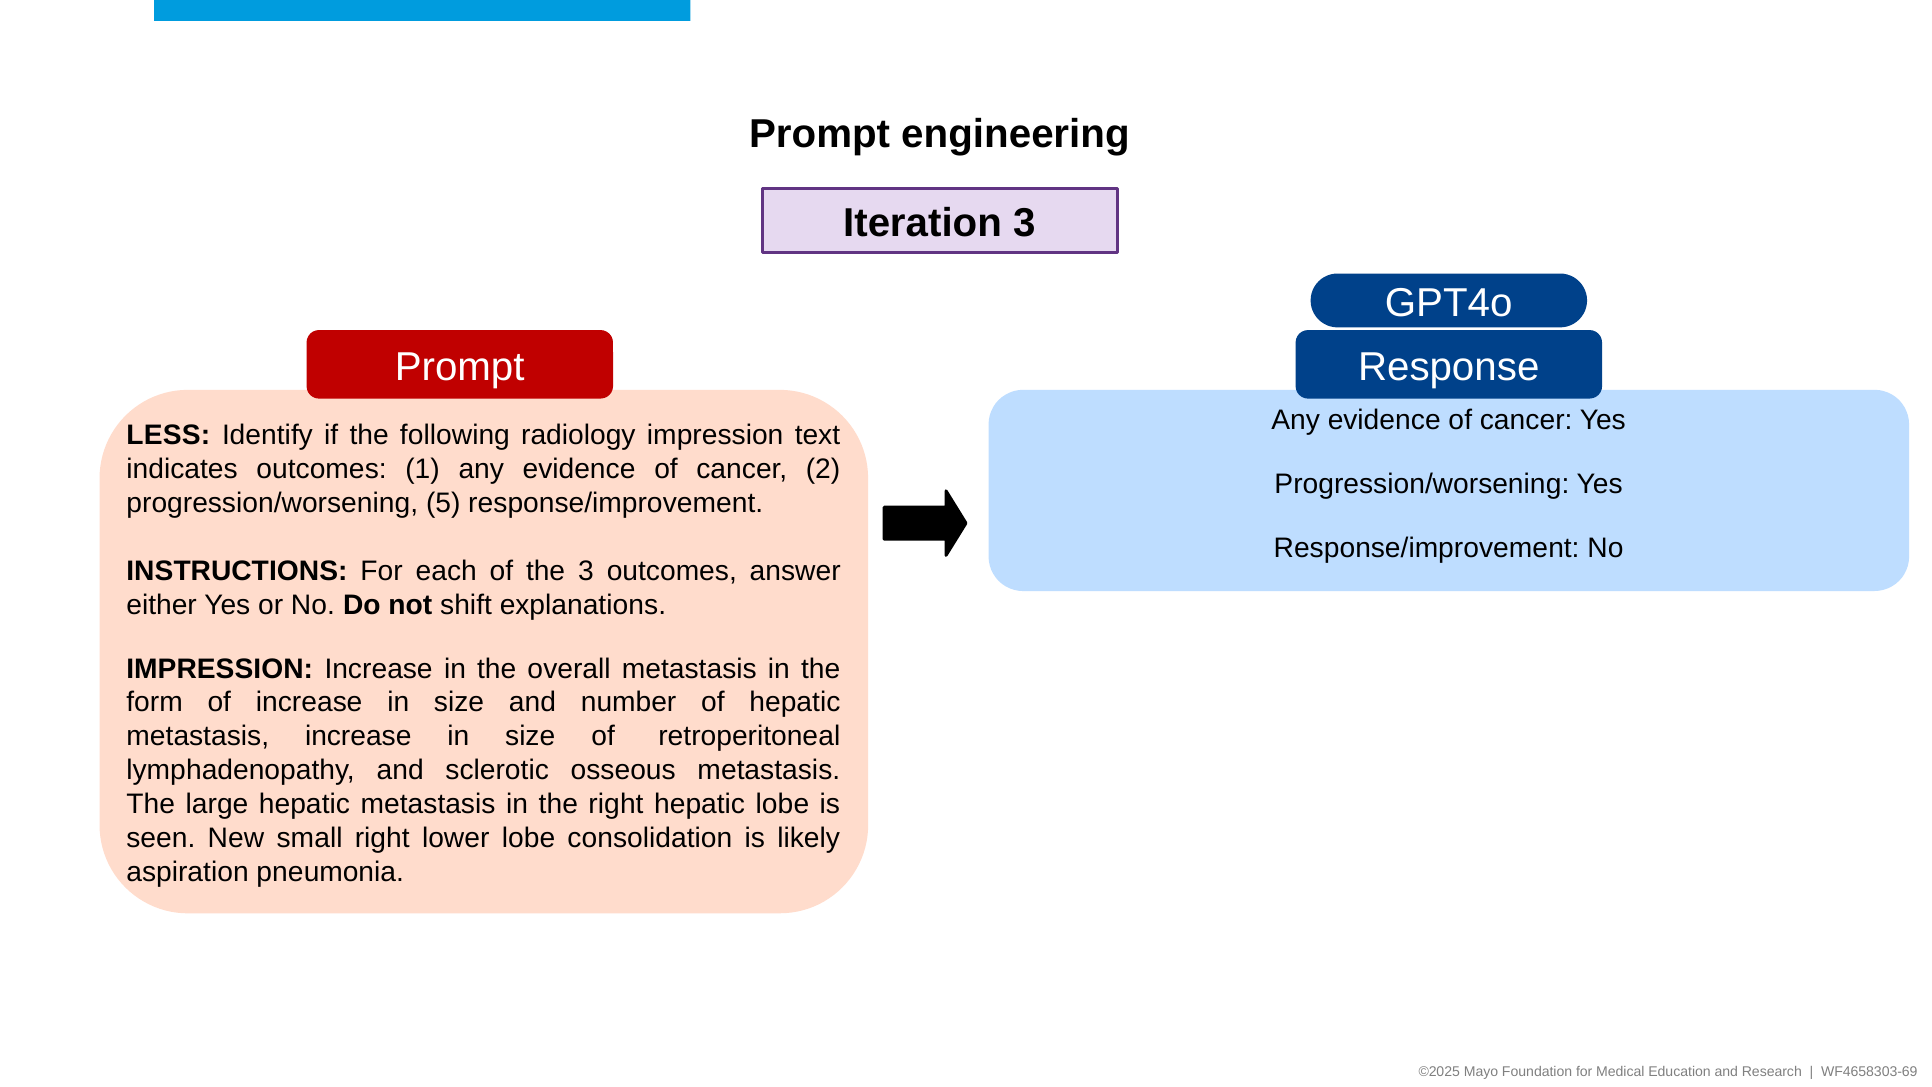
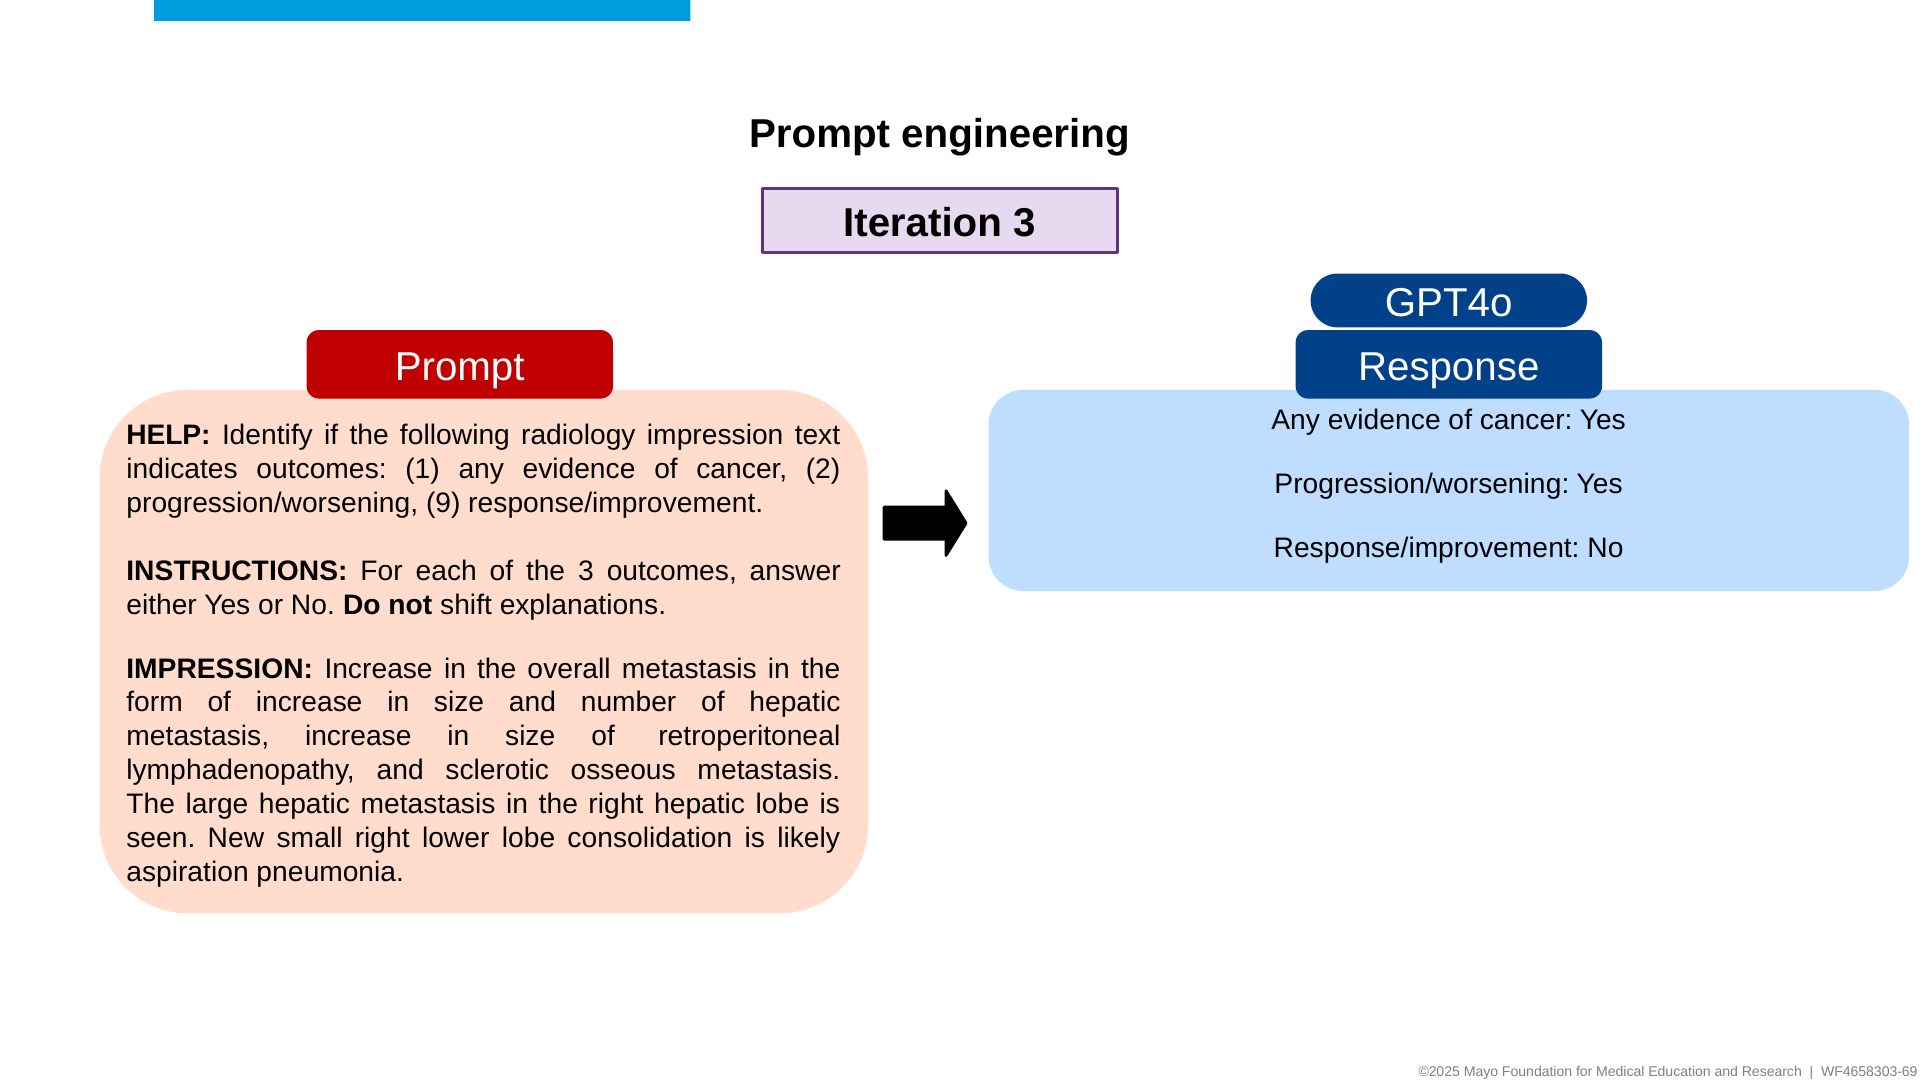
LESS: LESS -> HELP (168, 436)
5: 5 -> 9 (443, 503)
